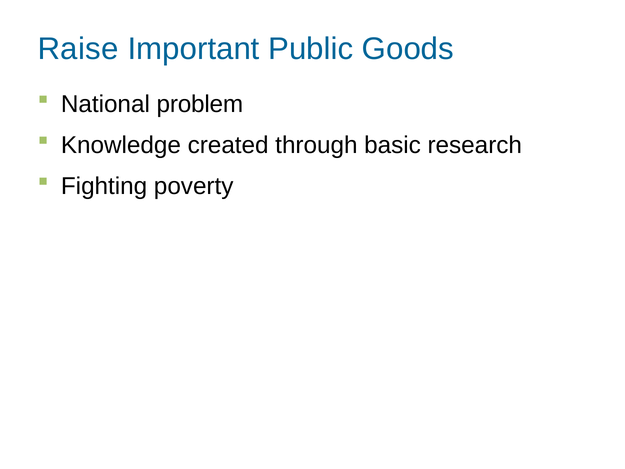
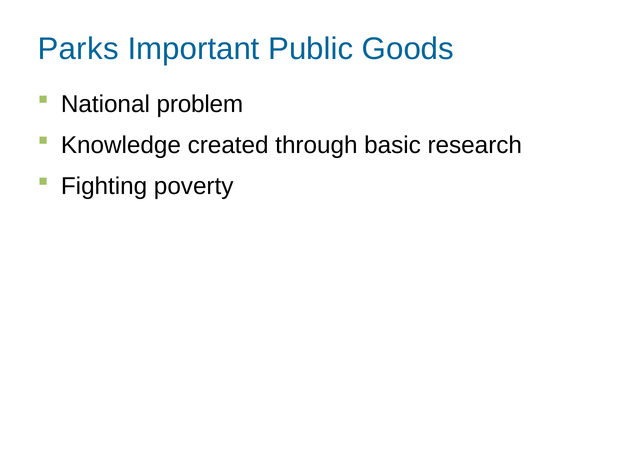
Raise: Raise -> Parks (78, 49)
